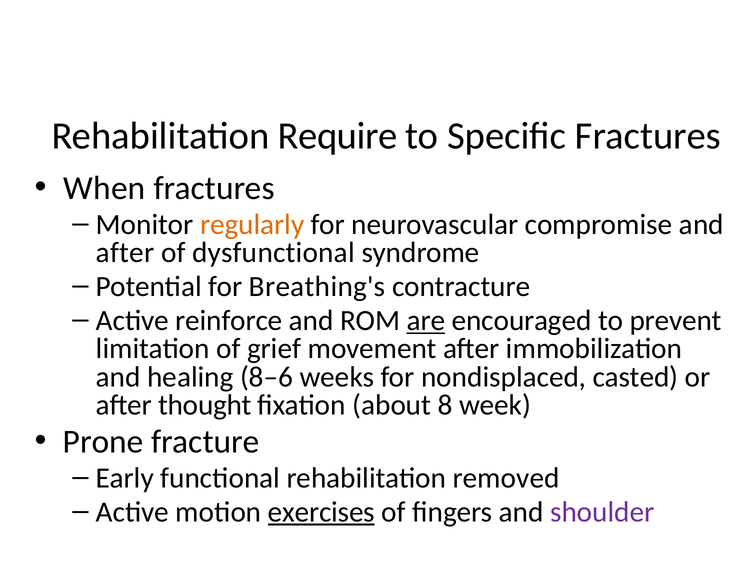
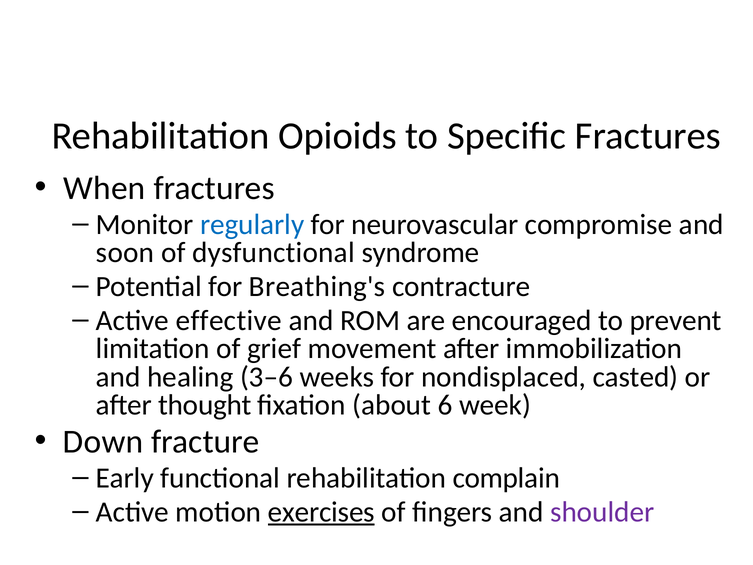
Require: Require -> Opioids (337, 136)
regularly colour: orange -> blue (252, 224)
after: after -> soon (125, 252)
reinforce: reinforce -> effective (229, 320)
are underline: present -> none (426, 320)
8–6: 8–6 -> 3–6 (267, 377)
8: 8 -> 6 (445, 405)
Prone: Prone -> Down (103, 441)
removed: removed -> complain (506, 478)
